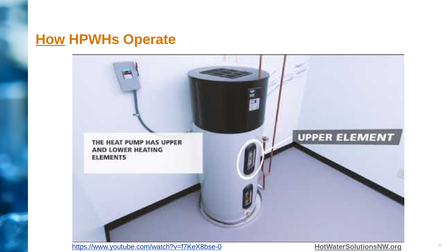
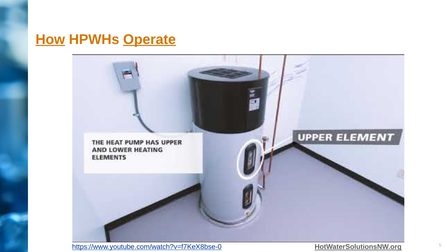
Operate underline: none -> present (150, 39)
